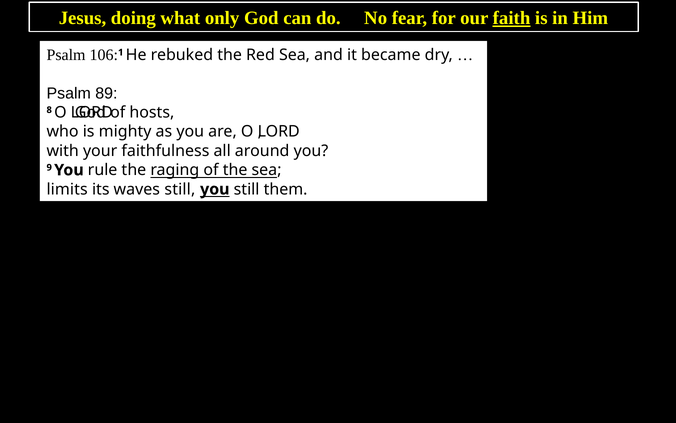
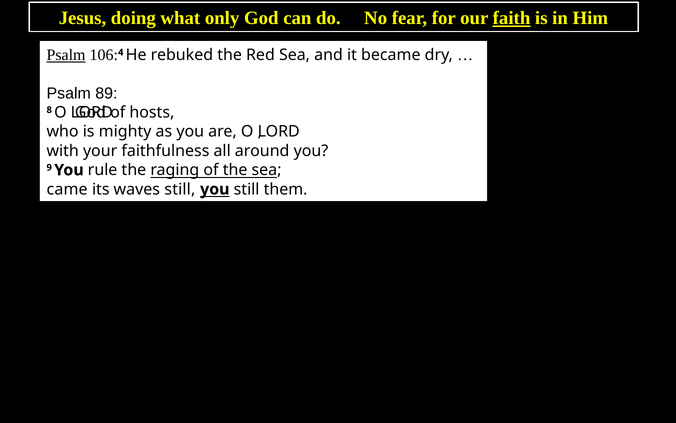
Psalm underline: none -> present (66, 55)
1: 1 -> 4 (121, 52)
limits: limits -> came (67, 189)
